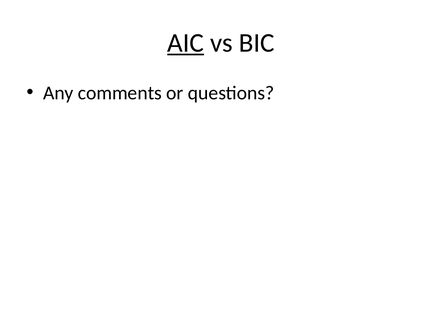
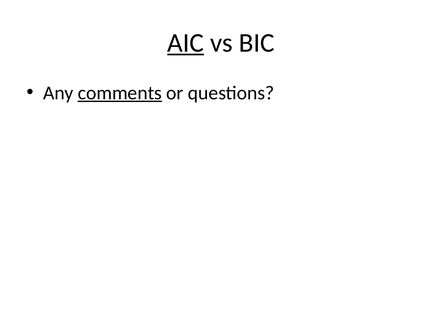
comments underline: none -> present (120, 93)
